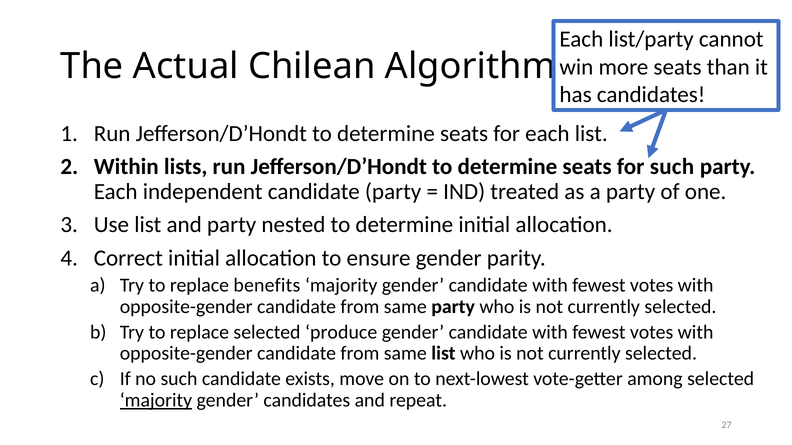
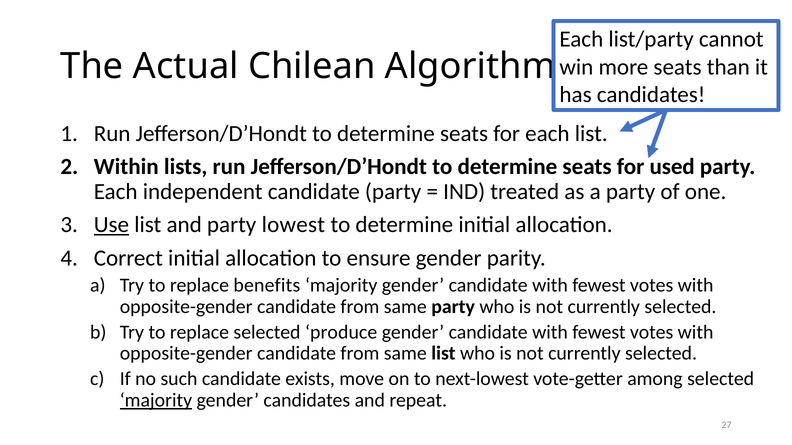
for such: such -> used (672, 167)
Use underline: none -> present (111, 225)
nested: nested -> lowest (293, 225)
